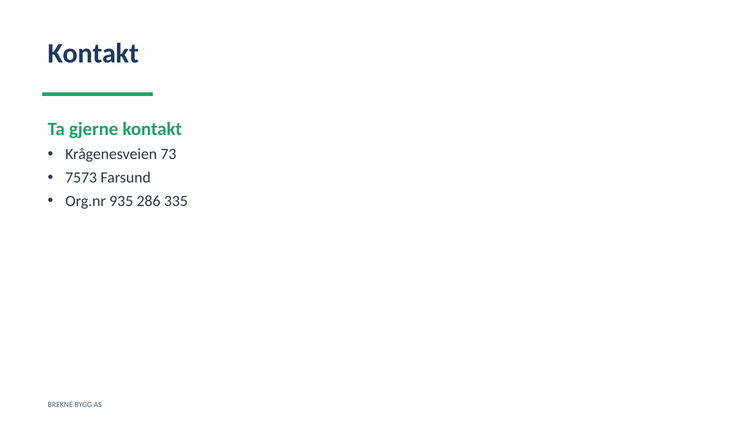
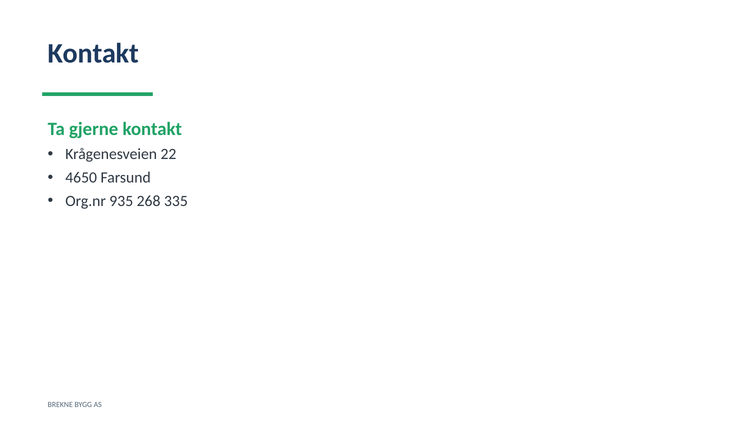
73: 73 -> 22 (168, 154)
7573: 7573 -> 4650 (81, 178)
286: 286 -> 268 (149, 201)
